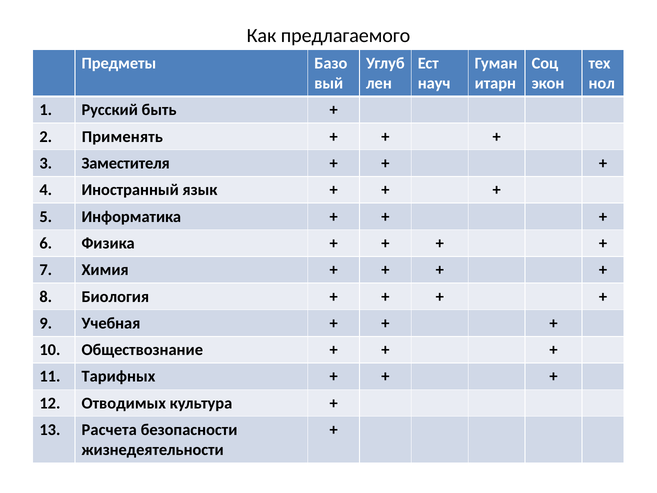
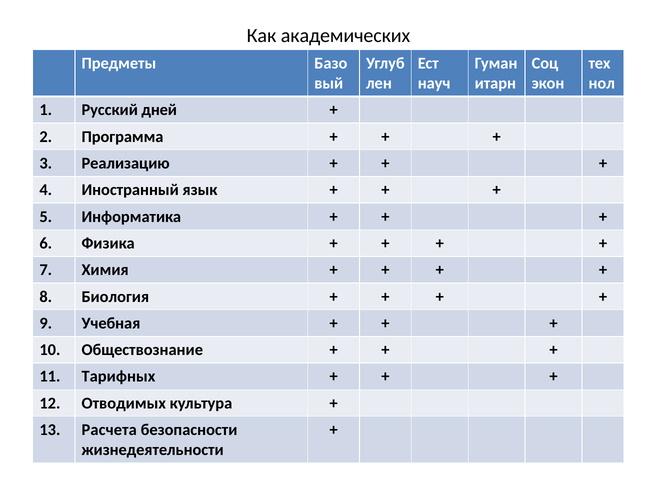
предлагаемого: предлагаемого -> академических (346, 35)
быть: быть -> дней (159, 110)
Применять: Применять -> Программа (122, 137)
Заместителя: Заместителя -> Реализацию (126, 163)
